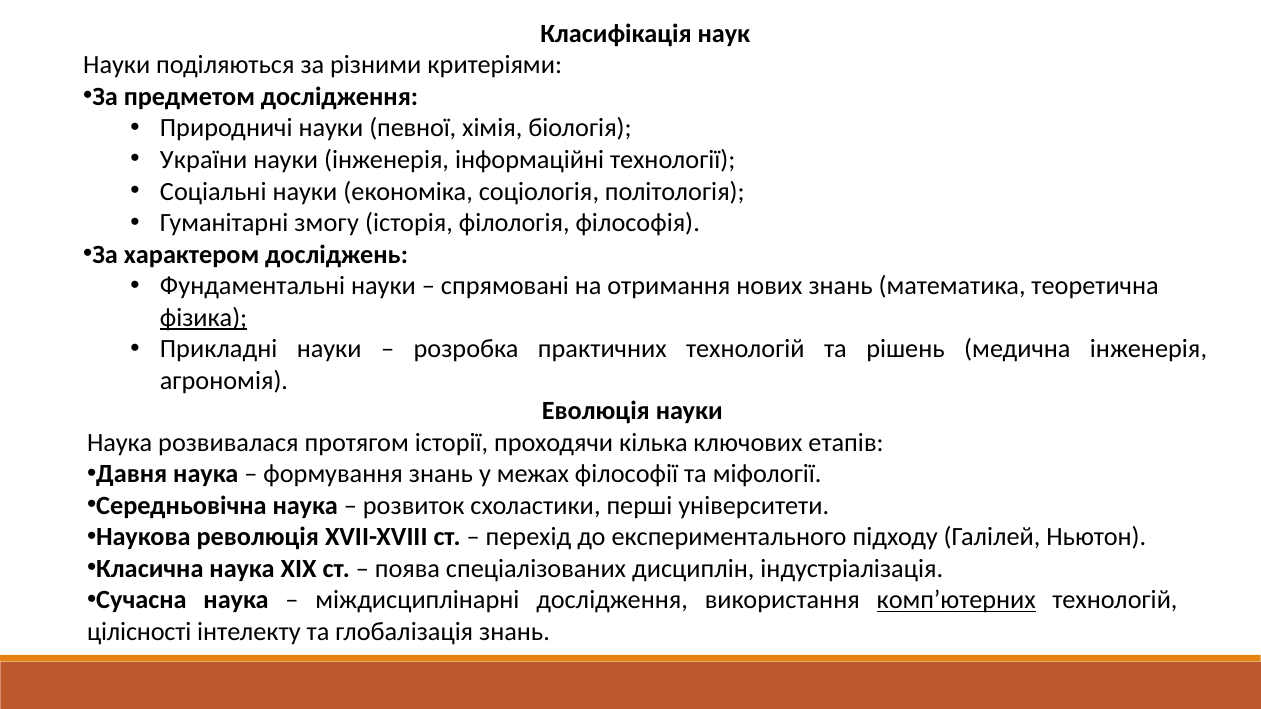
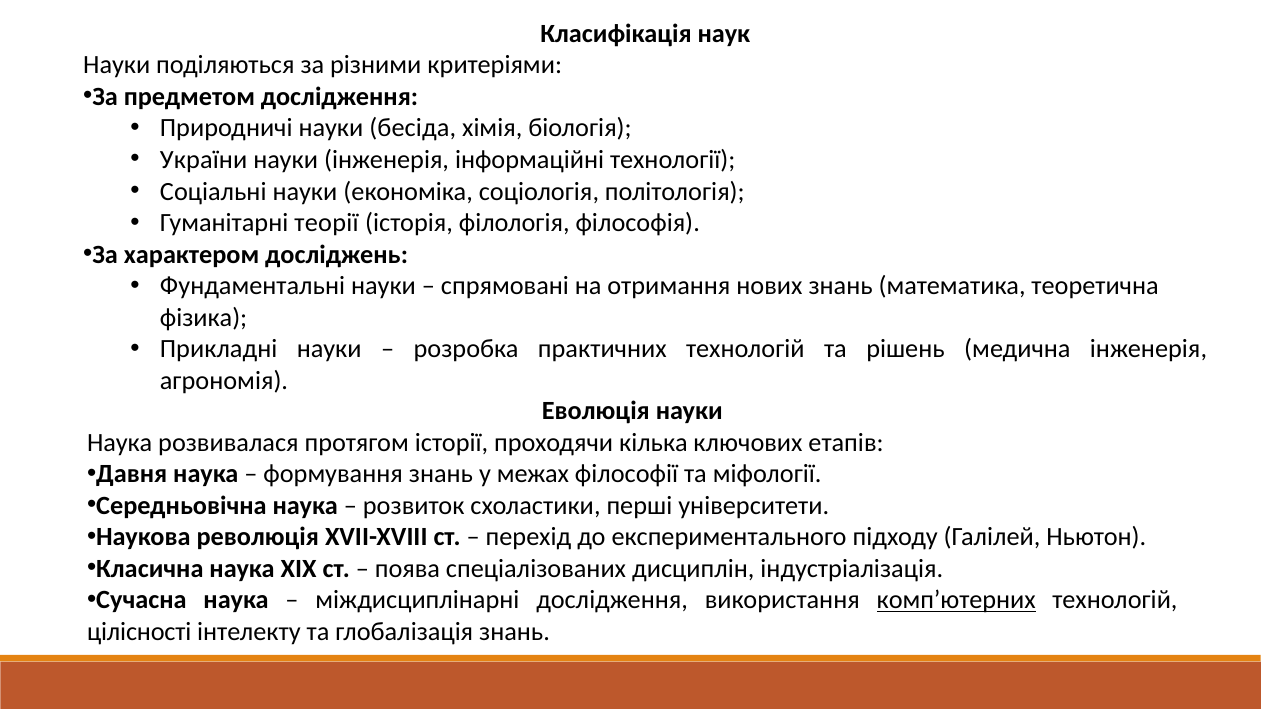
певної: певної -> бесіда (413, 128)
змогу: змогу -> теорії (327, 223)
фізика underline: present -> none (204, 318)
